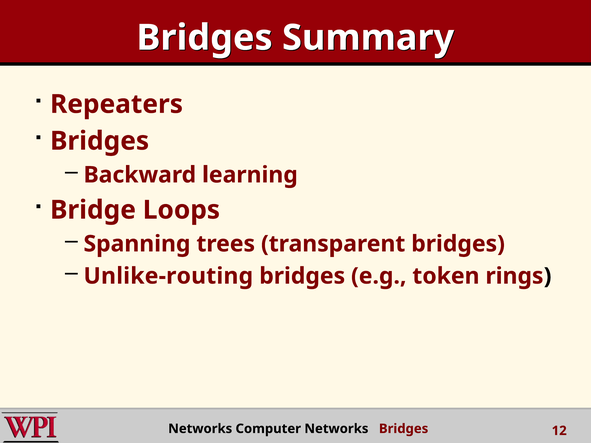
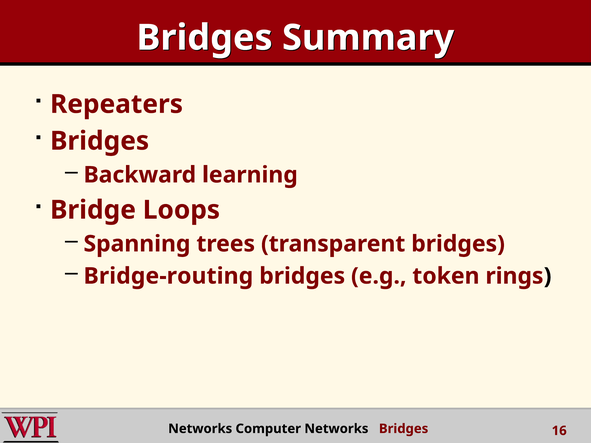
Unlike-routing: Unlike-routing -> Bridge-routing (168, 276)
12: 12 -> 16 (559, 431)
